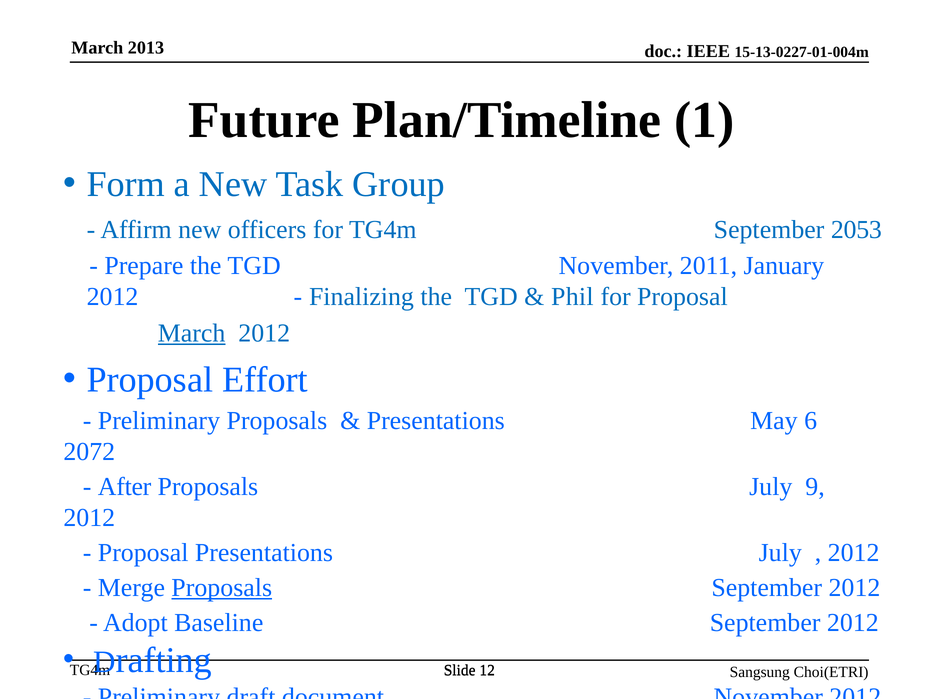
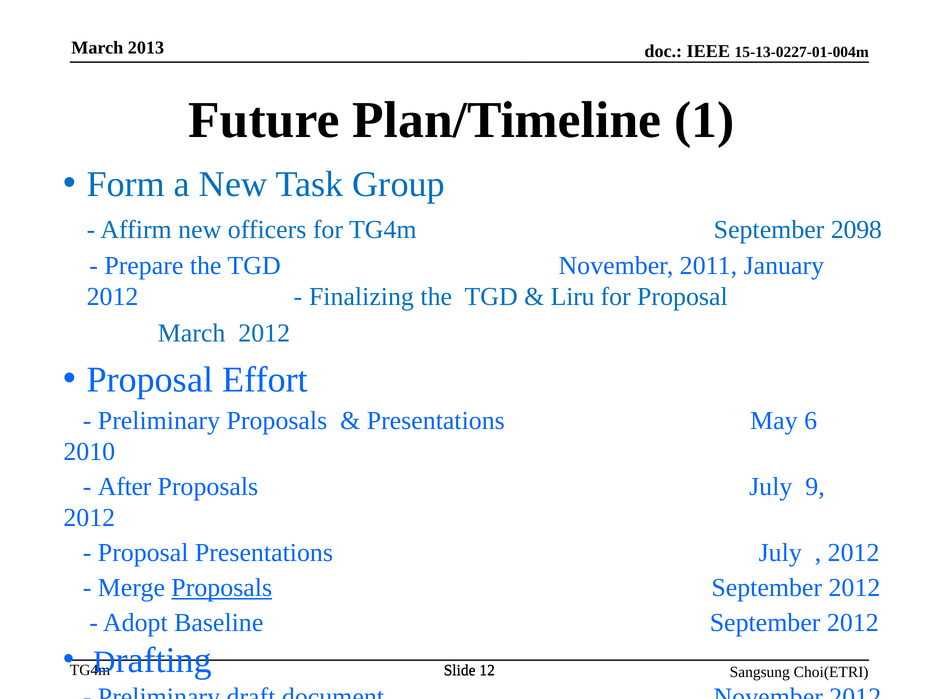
2053: 2053 -> 2098 (856, 230)
Phil: Phil -> Liru (573, 297)
March underline: present -> none (192, 333)
2072: 2072 -> 2010 (89, 451)
